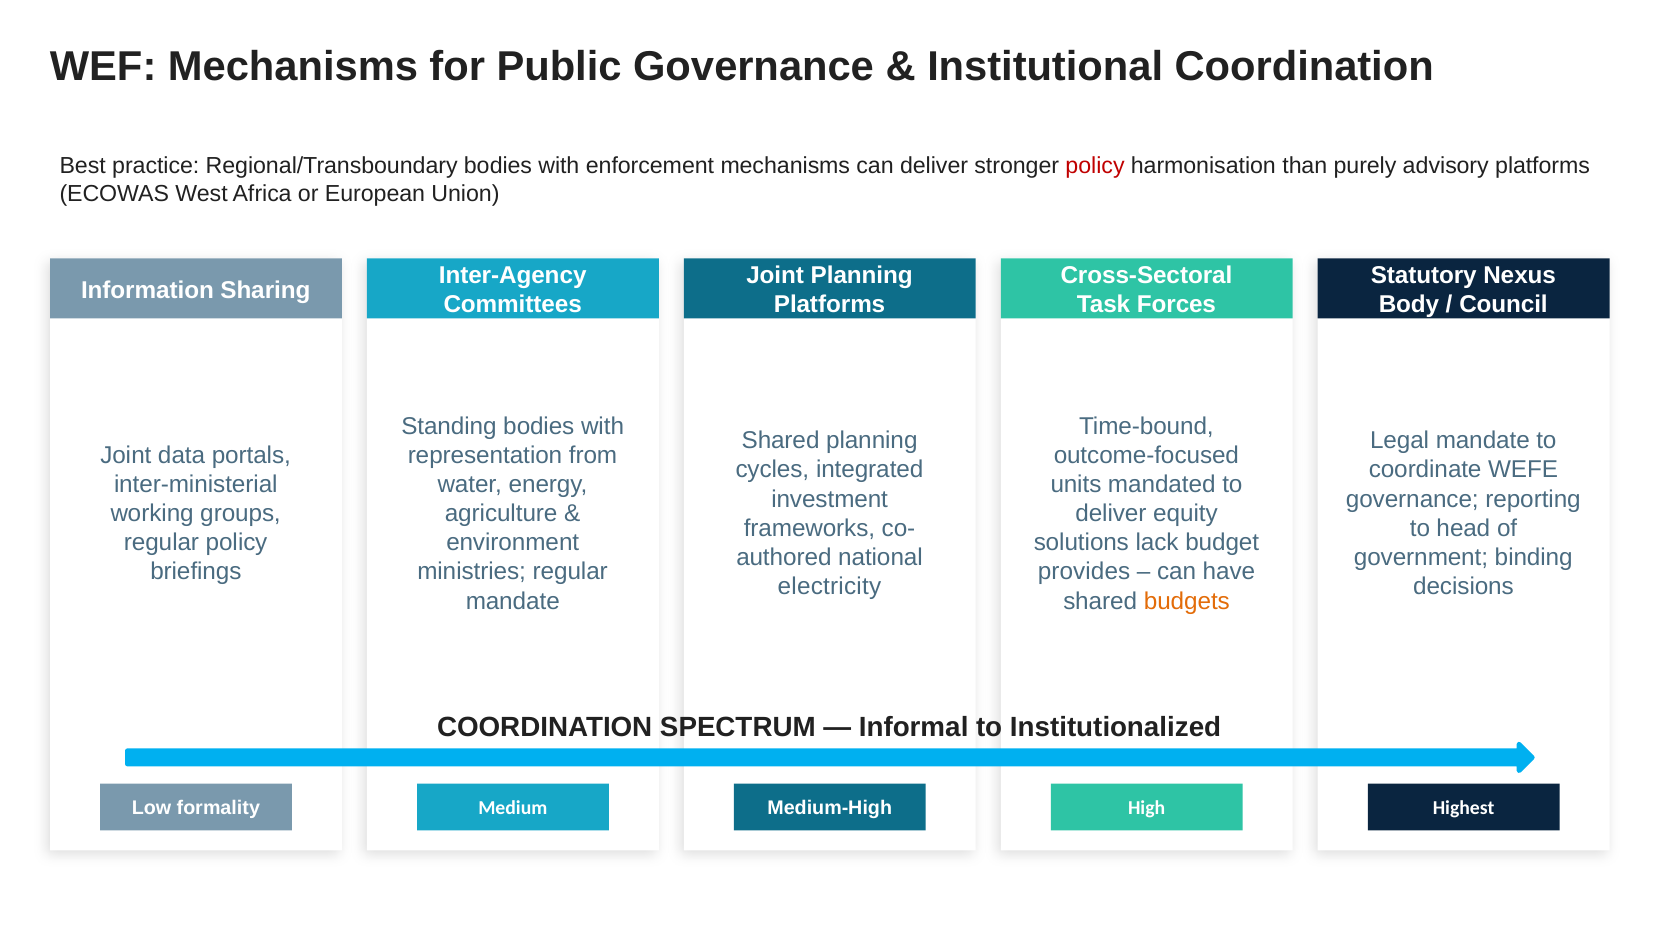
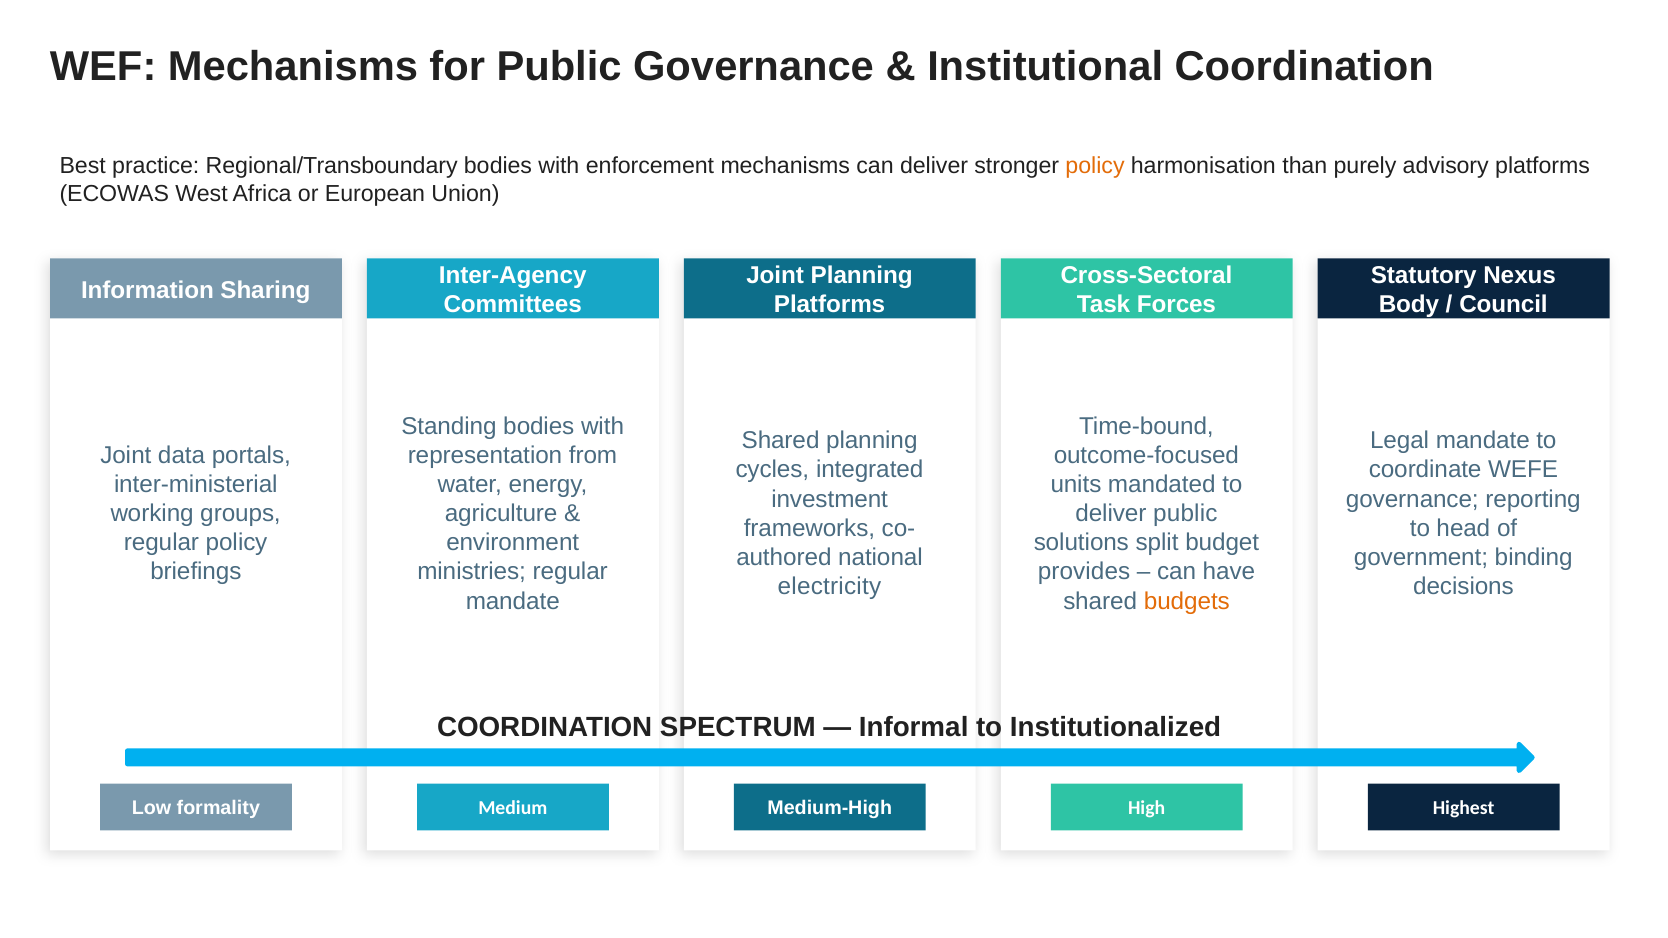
policy colour: red -> orange (1095, 166)
deliver equity: equity -> public (1185, 514)
lack: lack -> split (1157, 543)
